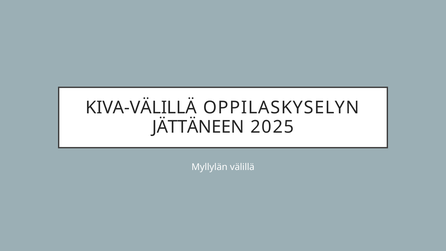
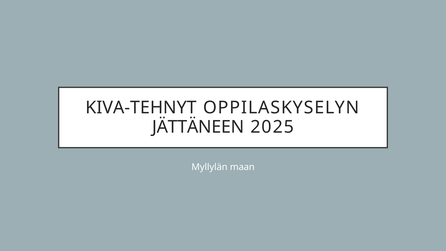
KIVA-VÄLILLÄ: KIVA-VÄLILLÄ -> KIVA-TEHNYT (141, 108)
välillä: välillä -> maan (242, 167)
